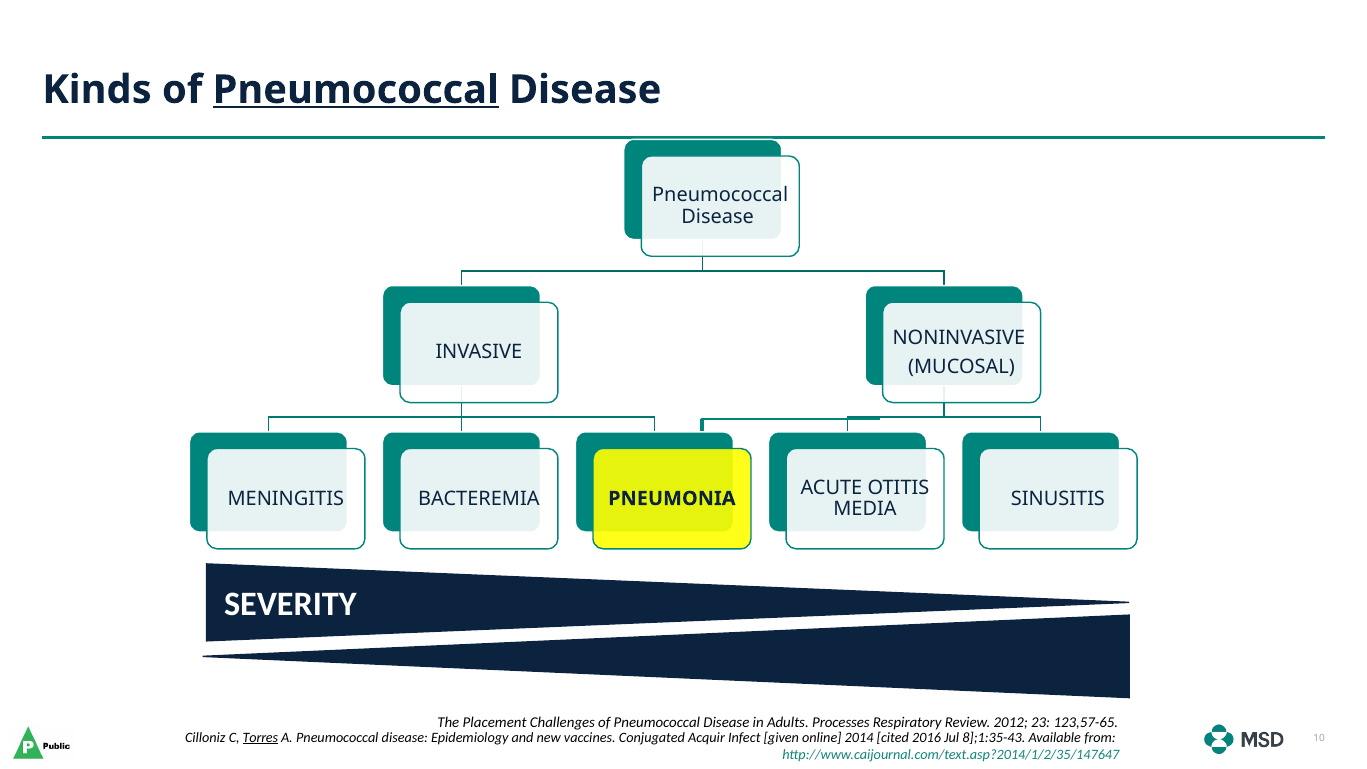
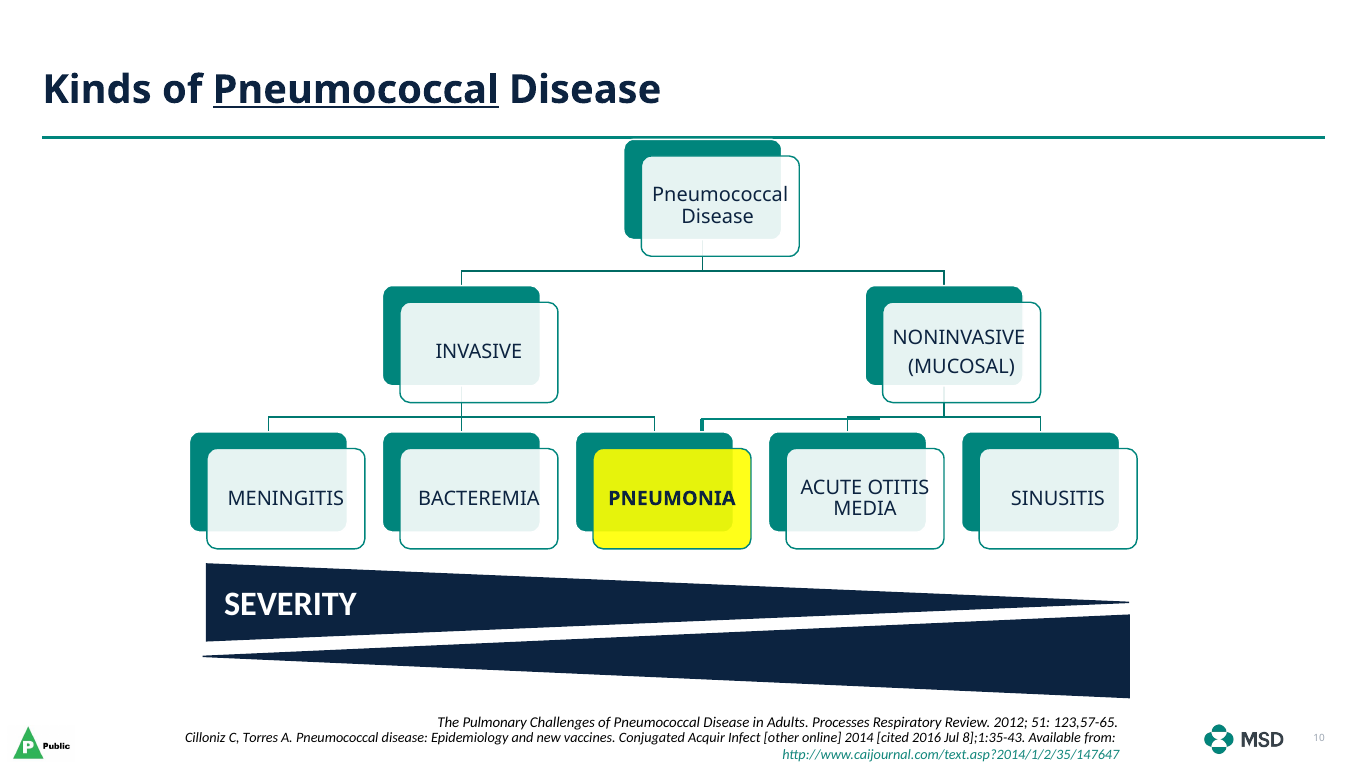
Placement: Placement -> Pulmonary (495, 723)
23: 23 -> 51 (1041, 723)
Torres underline: present -> none (260, 738)
given: given -> other (781, 738)
